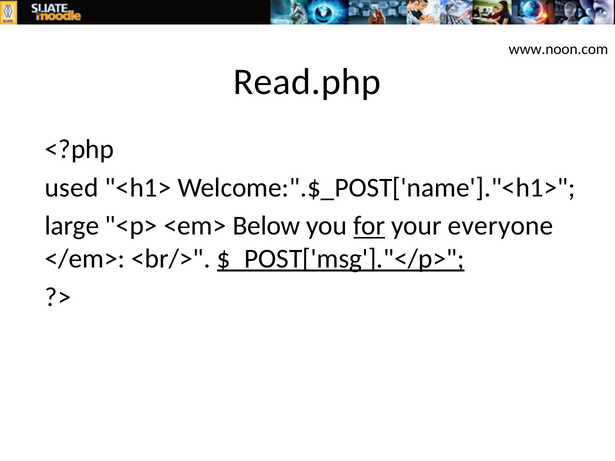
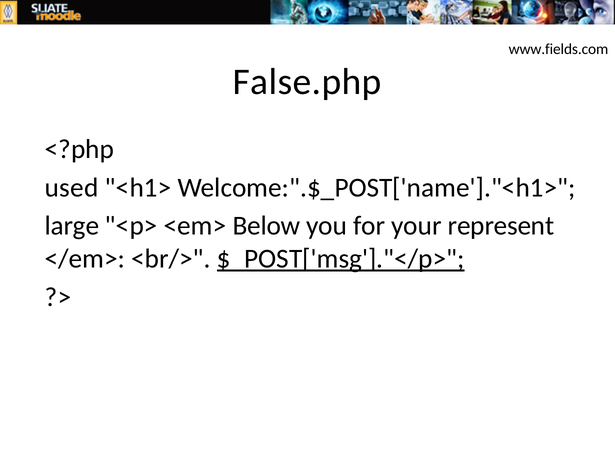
www.noon.com: www.noon.com -> www.fields.com (559, 49)
Read.php: Read.php -> False.php (307, 82)
for underline: present -> none (369, 226)
everyone: everyone -> represent (501, 226)
